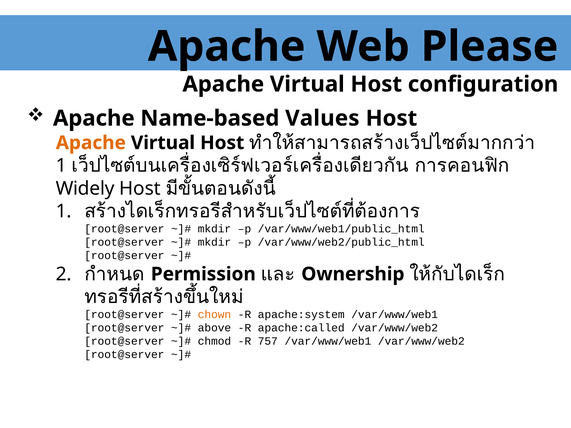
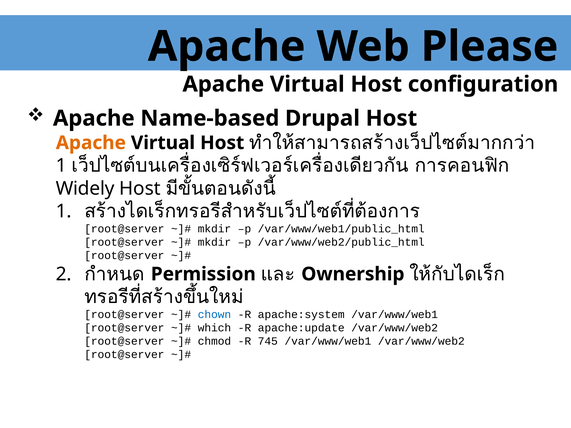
Values: Values -> Drupal (322, 118)
chown colour: orange -> blue (214, 315)
above: above -> which (214, 328)
apache:called: apache:called -> apache:update (301, 328)
757: 757 -> 745 (268, 341)
